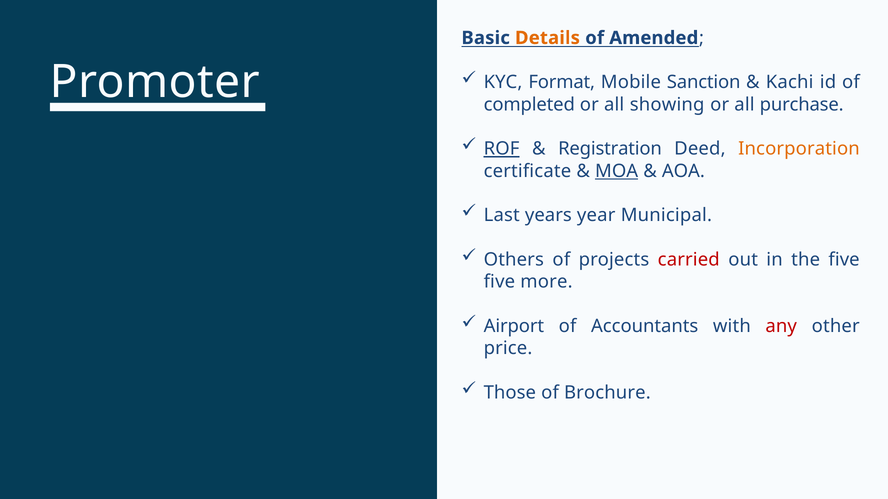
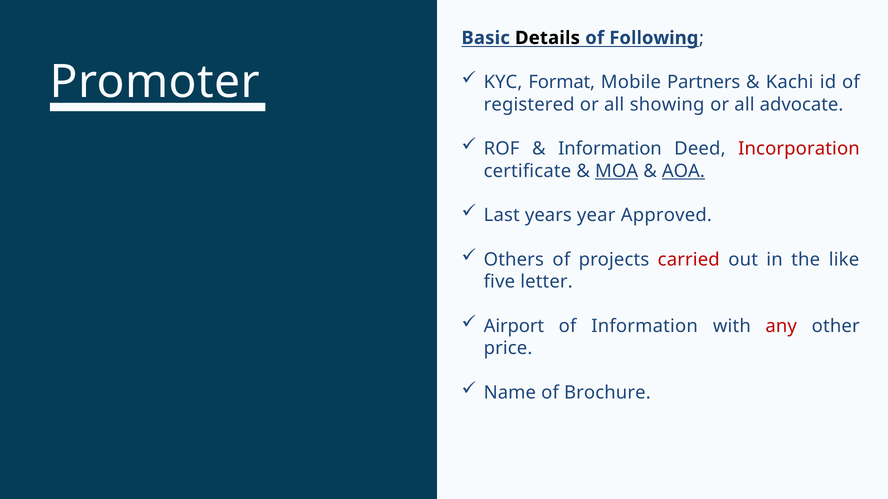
Details colour: orange -> black (547, 38)
Amended: Amended -> Following (654, 38)
Sanction: Sanction -> Partners (704, 82)
completed: completed -> registered (529, 105)
purchase: purchase -> advocate (802, 105)
ROF underline: present -> none (502, 149)
Registration: Registration -> Information (610, 149)
Incorporation colour: orange -> red (799, 149)
AOA underline: none -> present (683, 171)
Municipal: Municipal -> Approved (666, 216)
the five: five -> like (844, 260)
more: more -> letter (547, 282)
of Accountants: Accountants -> Information (645, 327)
Those: Those -> Name (510, 393)
